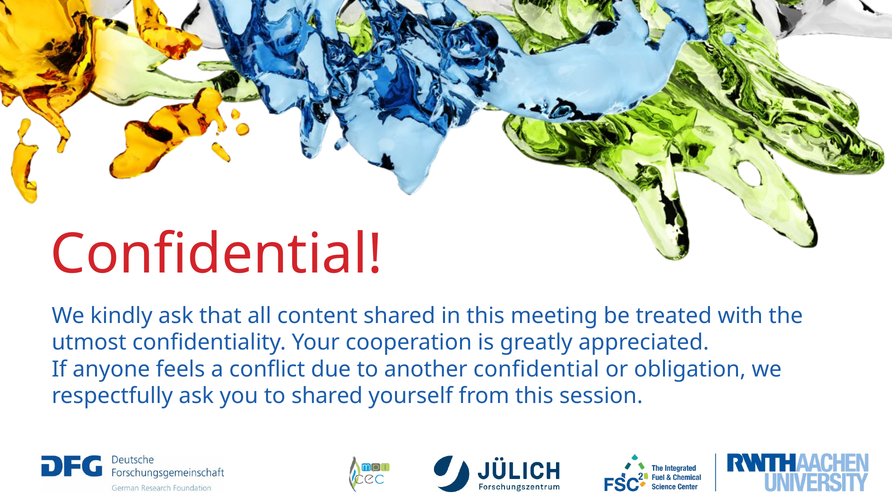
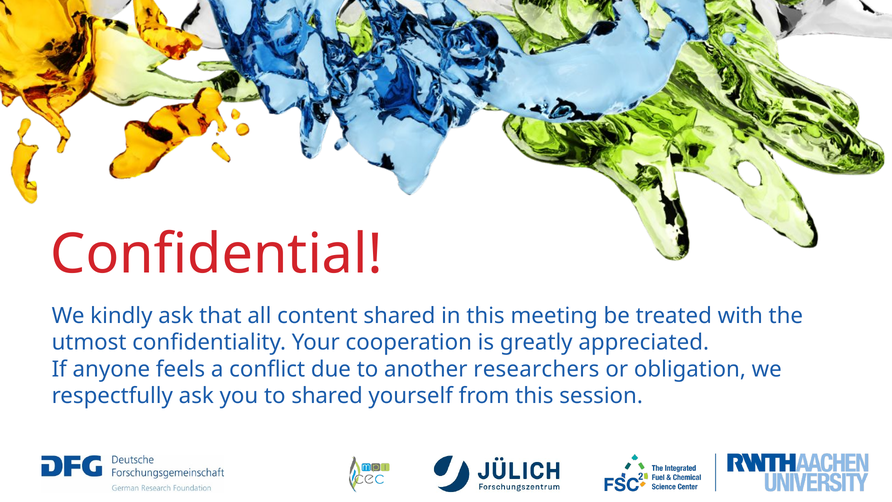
another confidential: confidential -> researchers (536, 369)
